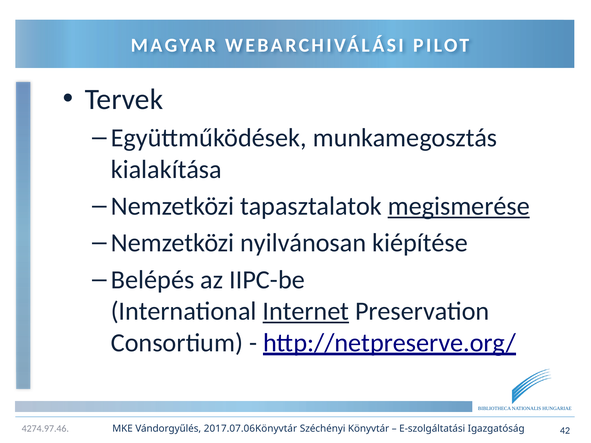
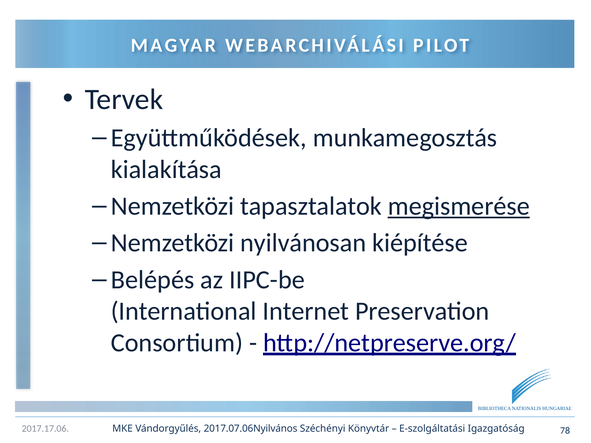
Internet underline: present -> none (306, 311)
4274.97.46: 4274.97.46 -> 2017.17.06 (45, 429)
2017.07.06Könyvtár: 2017.07.06Könyvtár -> 2017.07.06Nyilvános (251, 429)
42: 42 -> 78 (565, 431)
